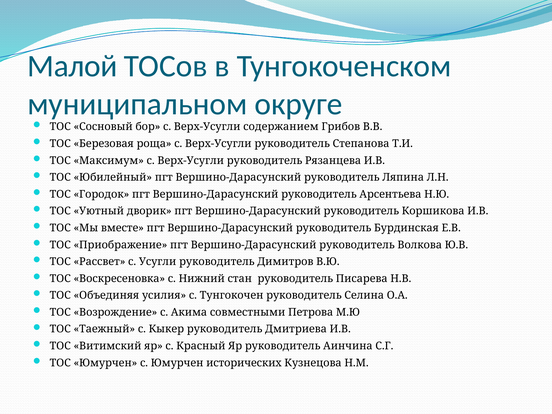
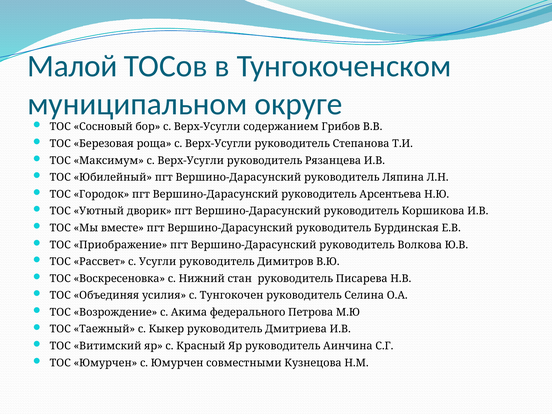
совместными: совместными -> федерального (248, 312)
исторических: исторических -> совместными (244, 363)
